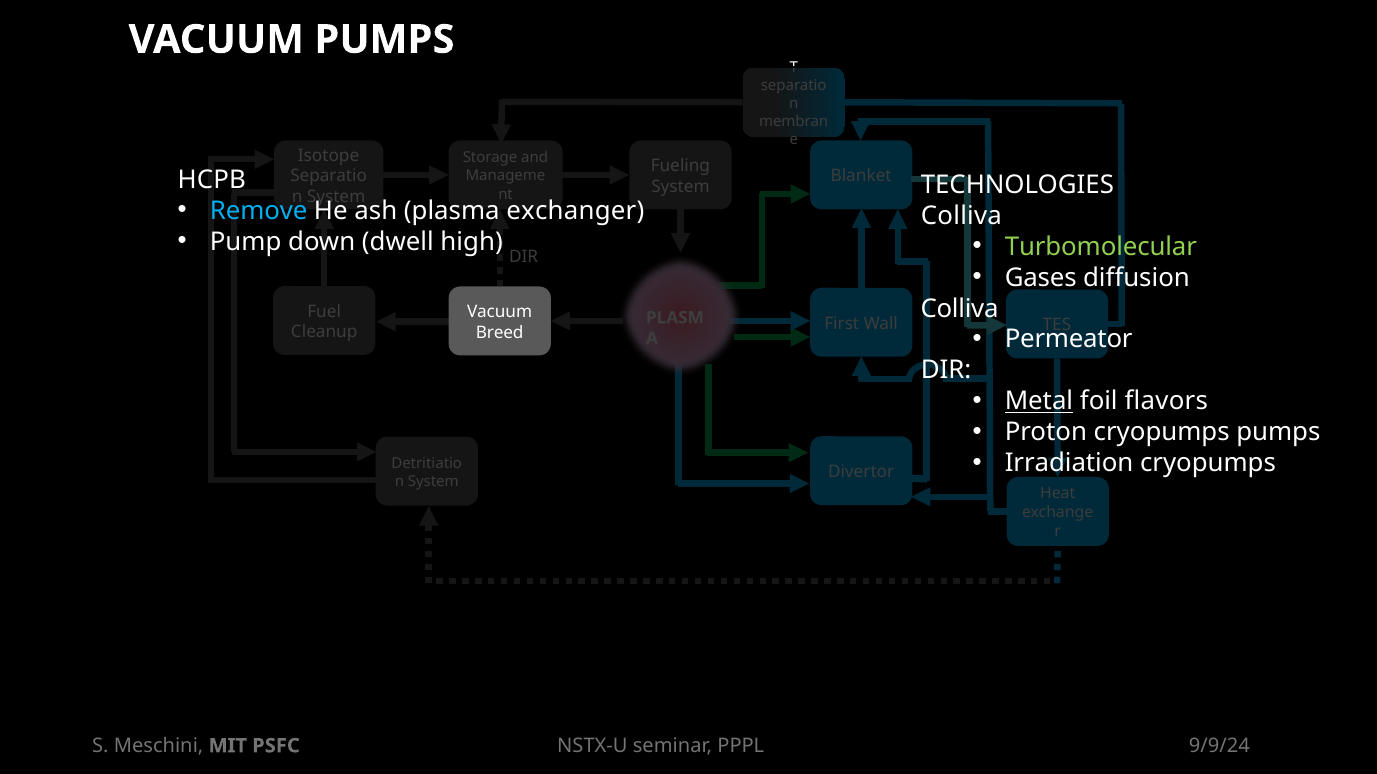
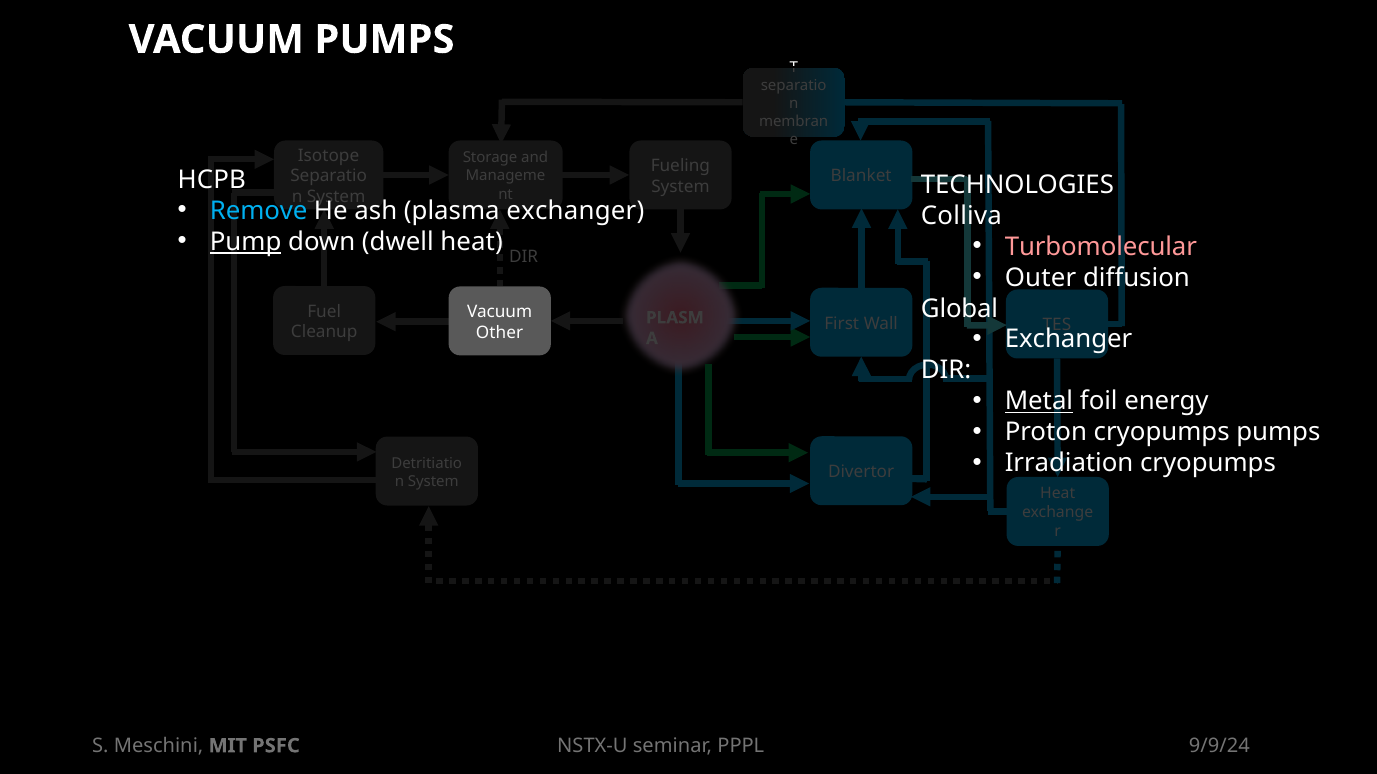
Pump underline: none -> present (246, 242)
dwell high: high -> heat (472, 242)
Turbomolecular colour: light green -> pink (1101, 247)
Gases: Gases -> Outer (1041, 278)
Colliva: Colliva -> Global (960, 309)
Permeator: Permeator -> Exchanger (1069, 340)
Breed: Breed -> Other (500, 333)
flavors: flavors -> energy (1166, 402)
